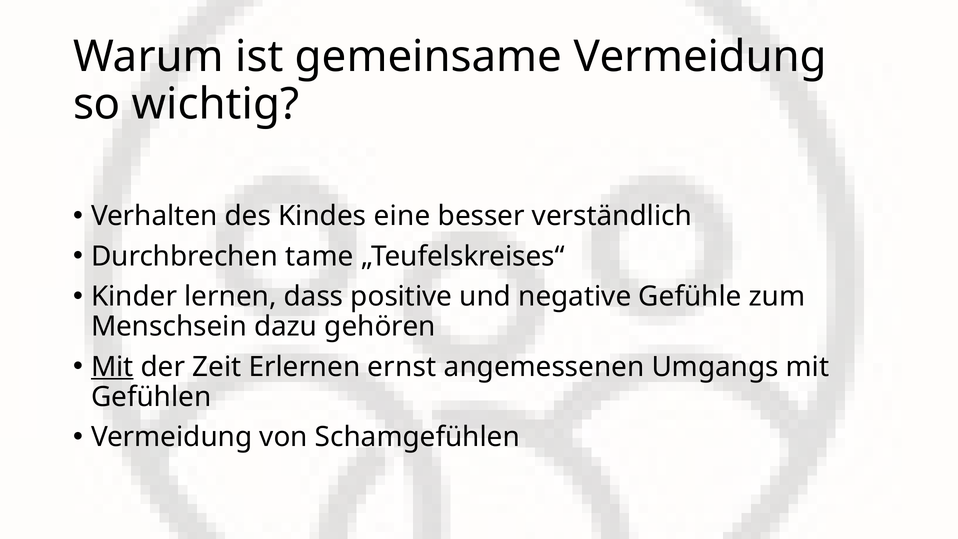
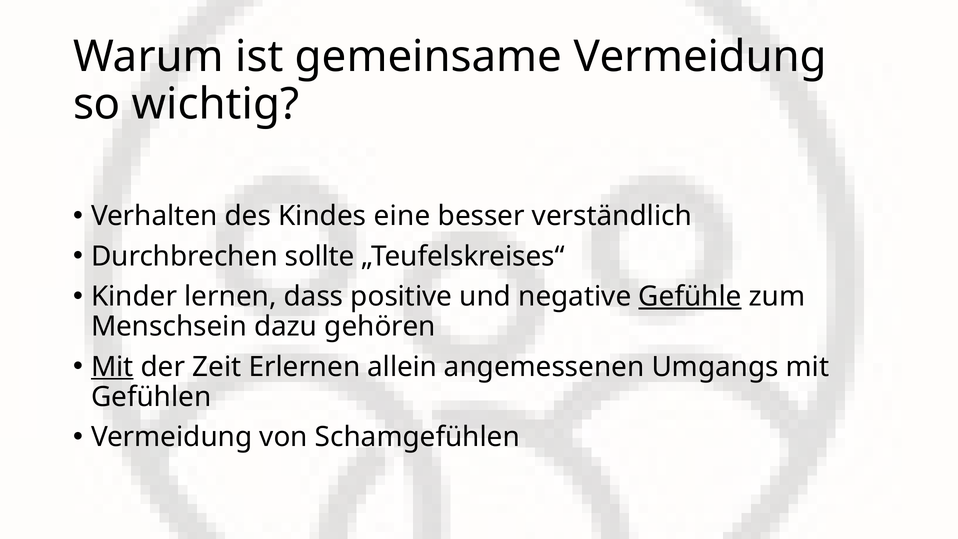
tame: tame -> sollte (320, 256)
Gefühle underline: none -> present (690, 296)
ernst: ernst -> allein (402, 367)
